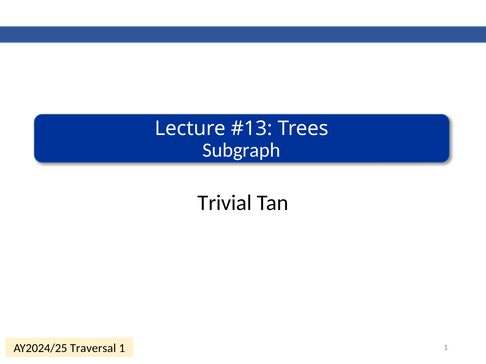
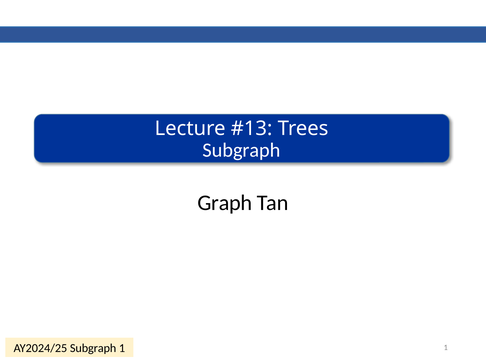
Trivial: Trivial -> Graph (225, 203)
AY2024/25 Traversal: Traversal -> Subgraph (93, 349)
